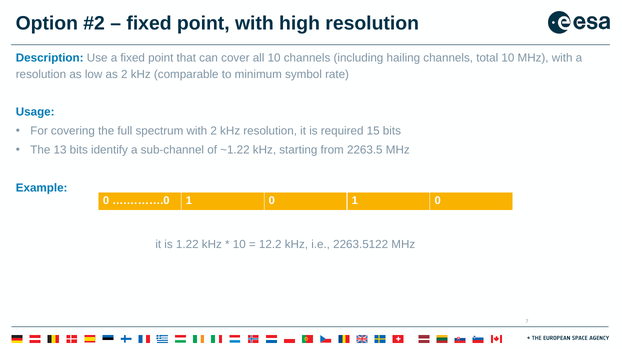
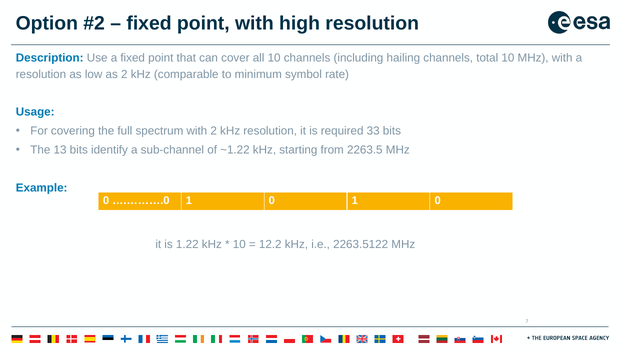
15: 15 -> 33 (373, 131)
